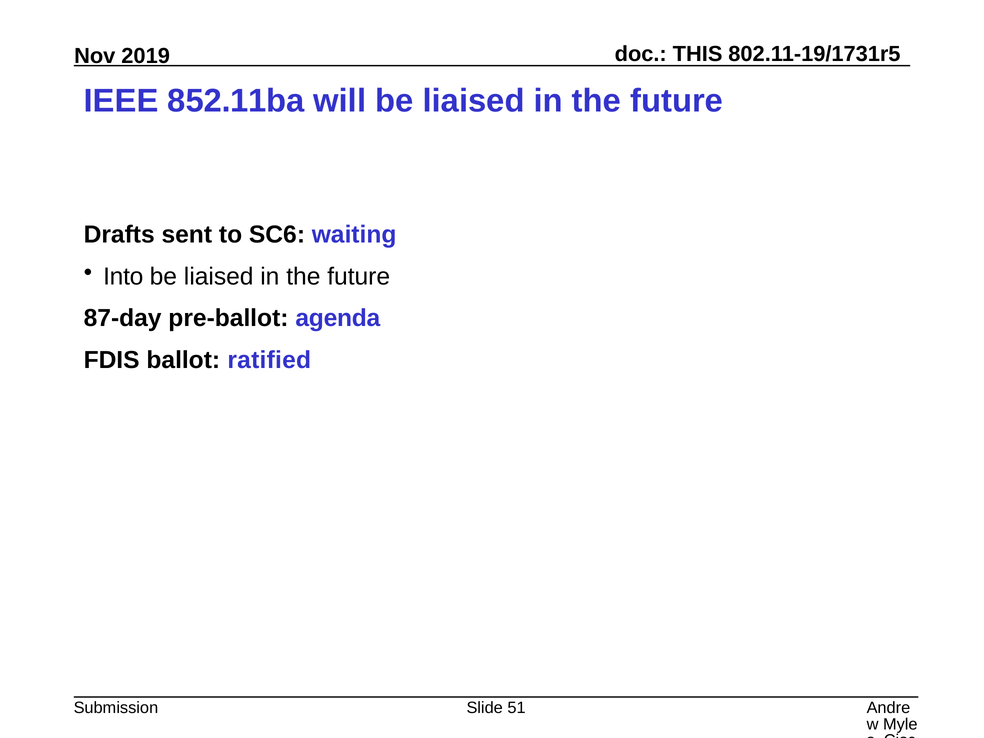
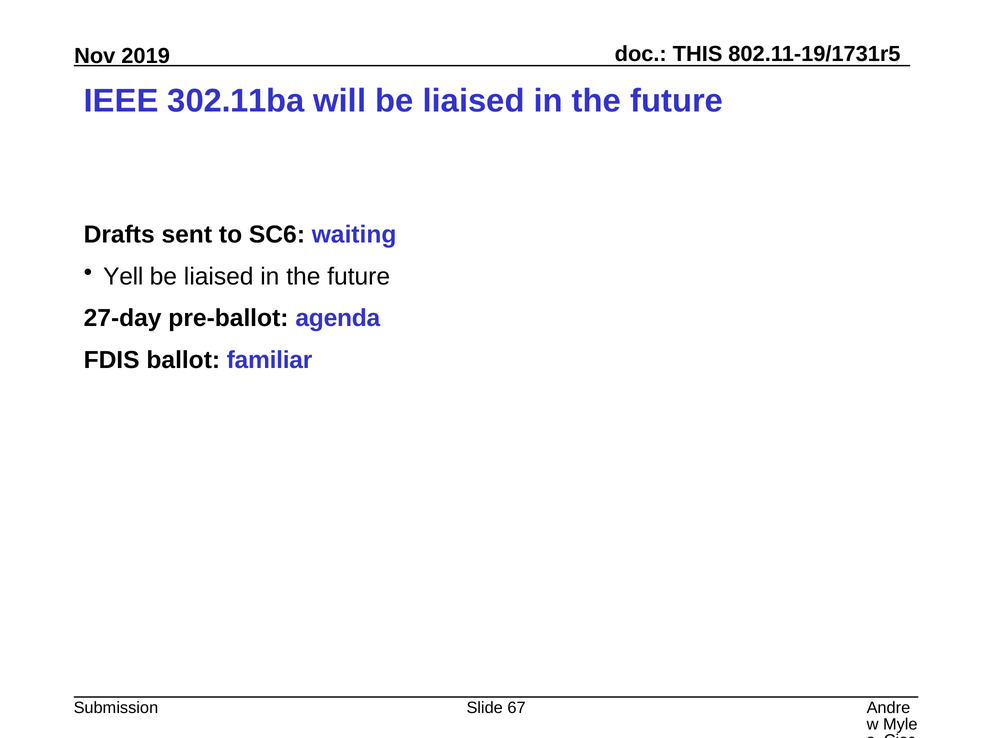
852.11ba: 852.11ba -> 302.11ba (236, 101)
Into: Into -> Yell (123, 276)
87-day: 87-day -> 27-day (123, 318)
ratified: ratified -> familiar (269, 360)
51: 51 -> 67 (517, 708)
